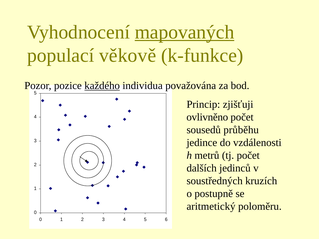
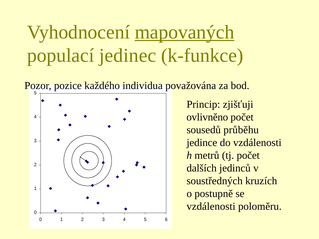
věkově: věkově -> jedinec (128, 56)
každého underline: present -> none (102, 86)
aritmetický: aritmetický -> vzdálenosti (211, 206)
